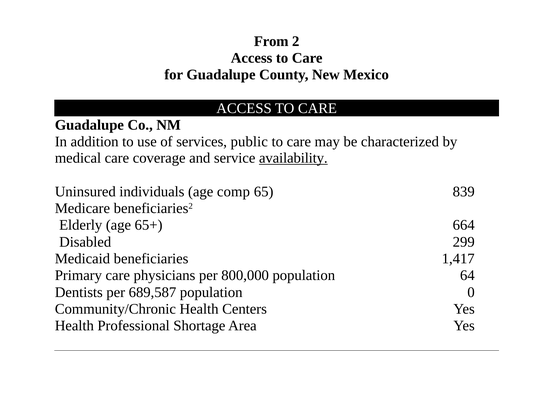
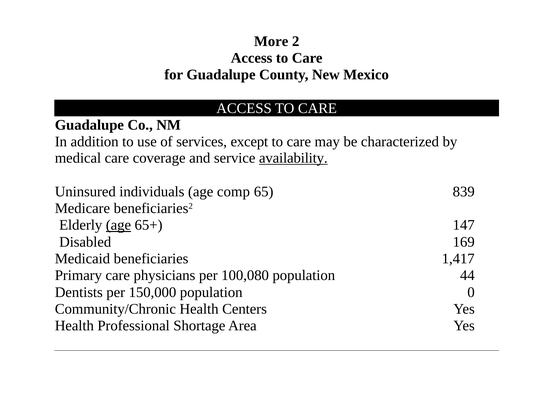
From: From -> More (271, 41)
public: public -> except (249, 142)
age underline: none -> present (118, 225)
664: 664 -> 147 (464, 225)
299: 299 -> 169 (464, 242)
800,000: 800,000 -> 100,080 (245, 275)
64: 64 -> 44 (467, 275)
689,587: 689,587 -> 150,000 (152, 292)
